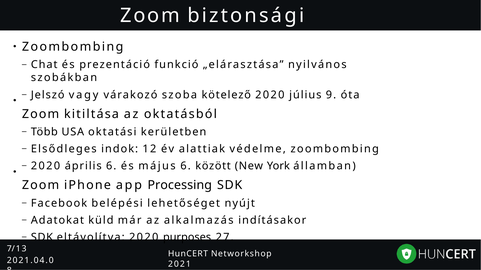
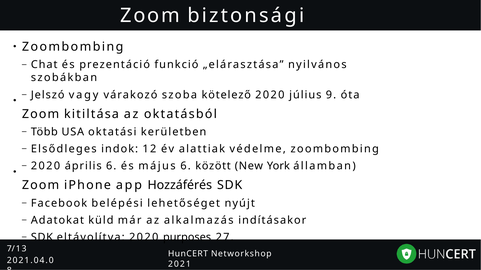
Processing: Processing -> Hozzáférés (180, 185)
